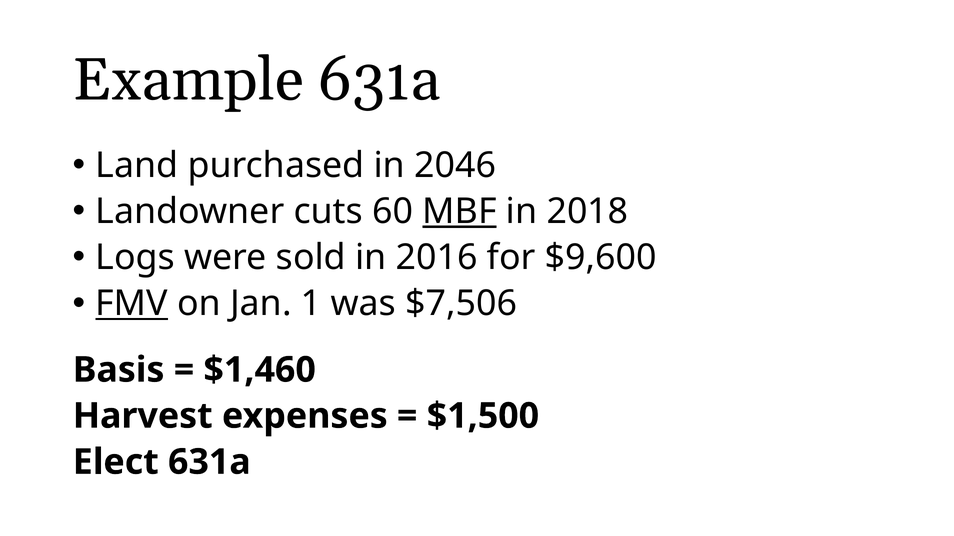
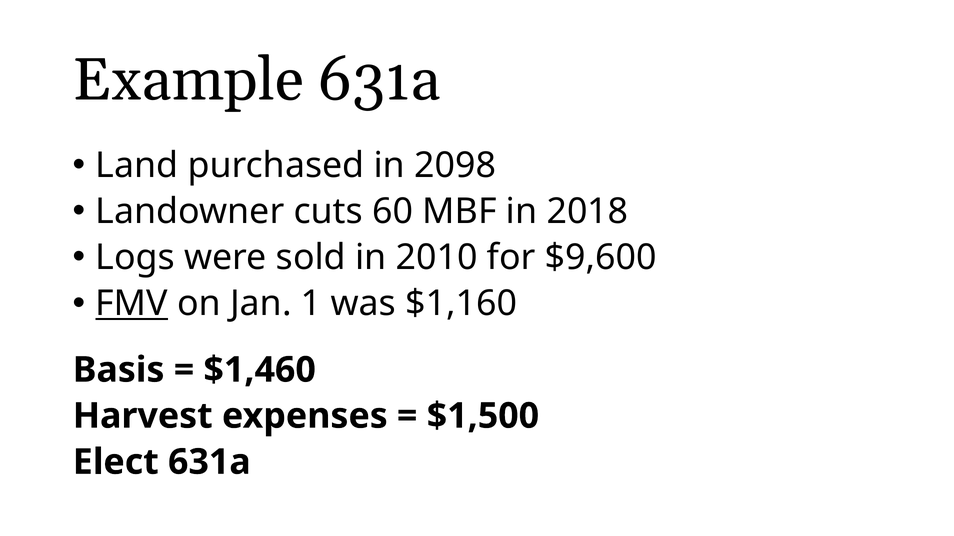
2046: 2046 -> 2098 (455, 166)
MBF underline: present -> none (460, 212)
2016: 2016 -> 2010 (437, 258)
$7,506: $7,506 -> $1,160 (461, 304)
